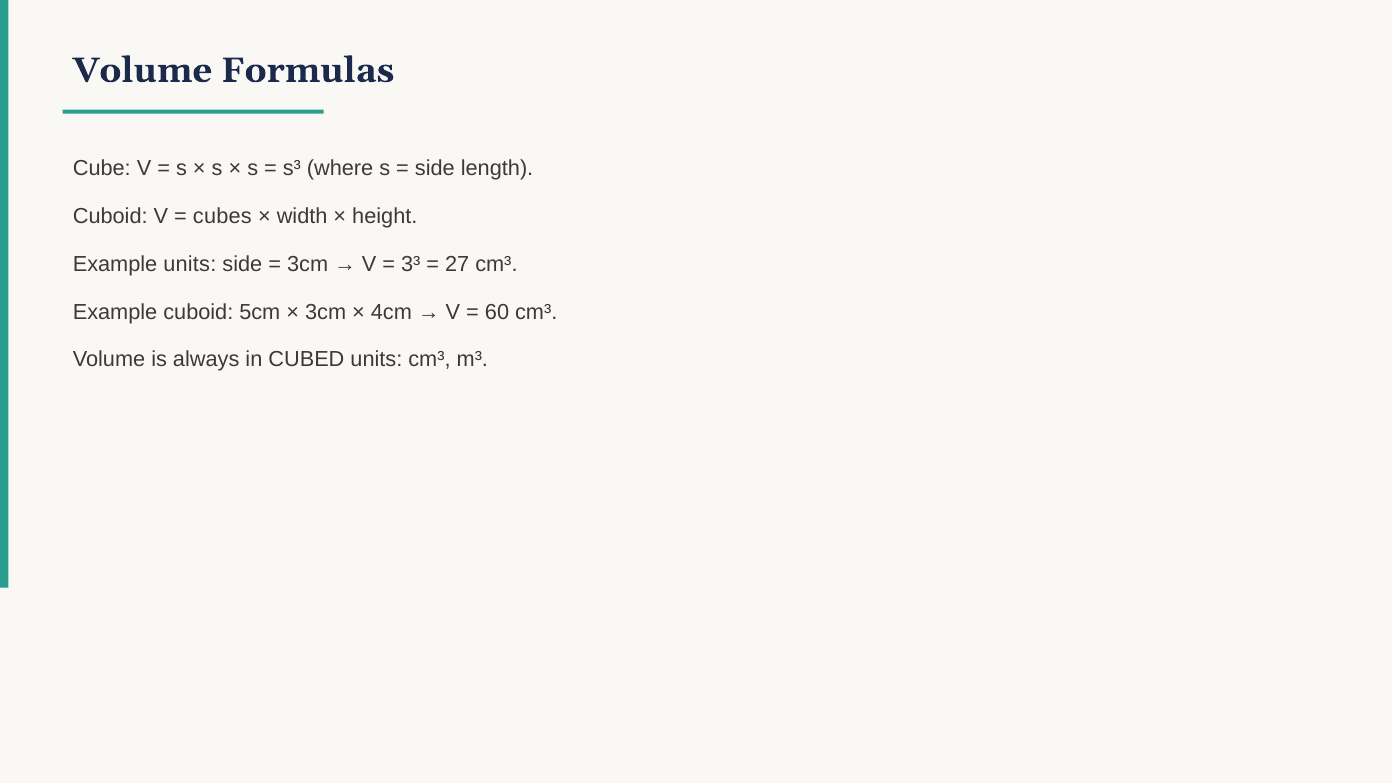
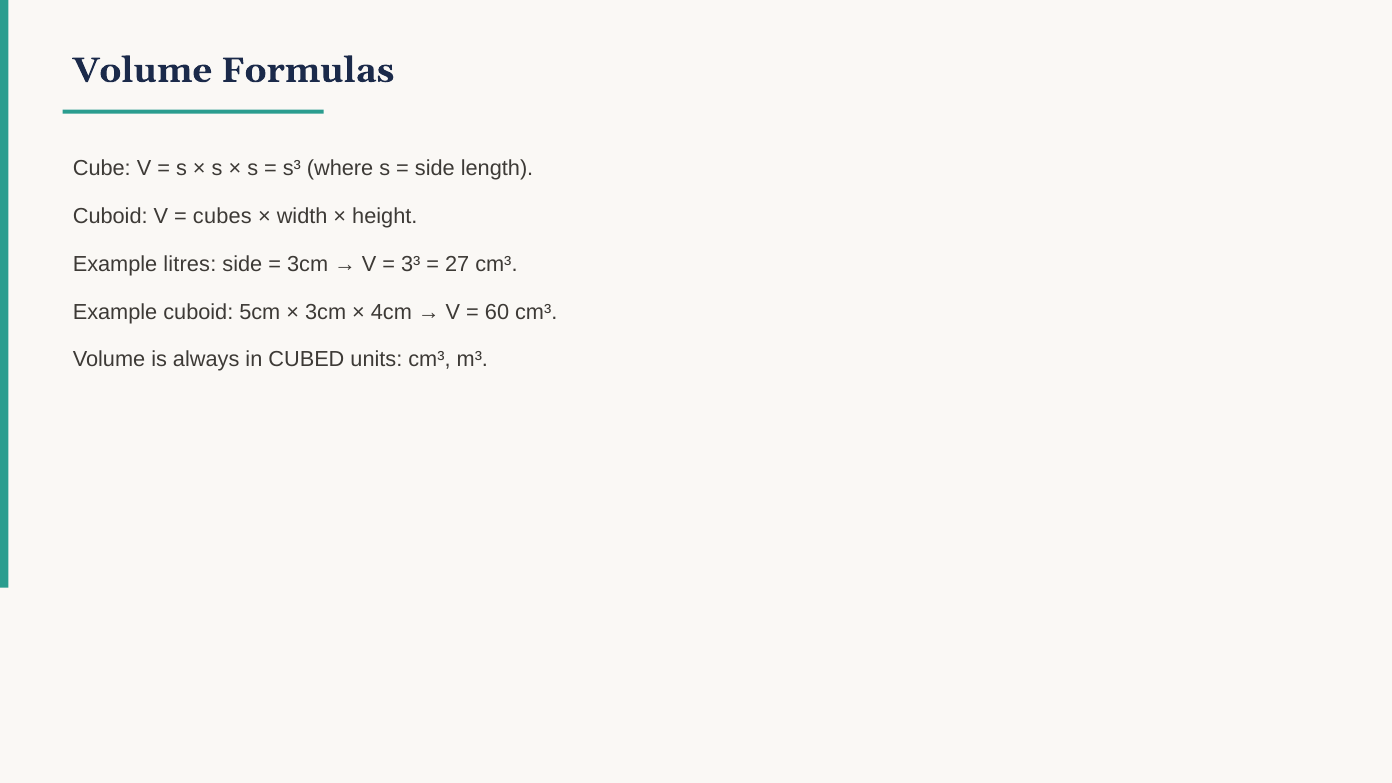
Example units: units -> litres (190, 264)
